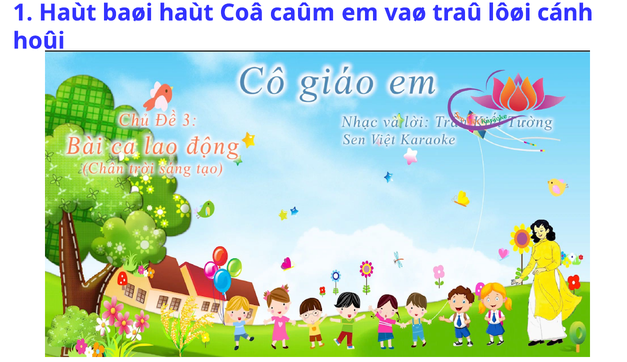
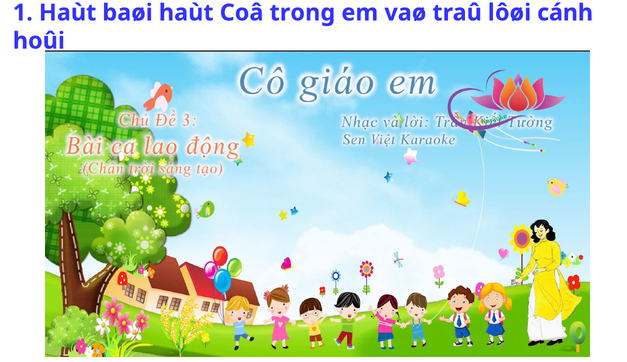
caûm: caûm -> trong (302, 13)
